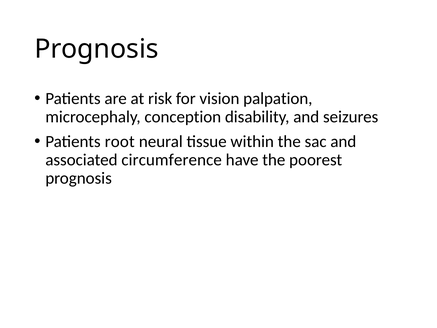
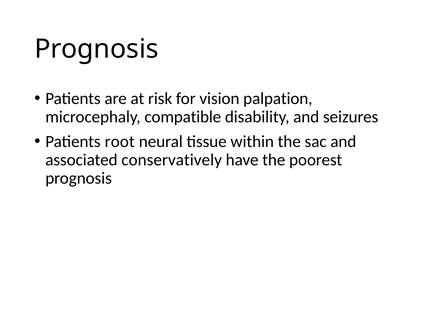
conception: conception -> compatible (183, 117)
circumference: circumference -> conservatively (172, 160)
